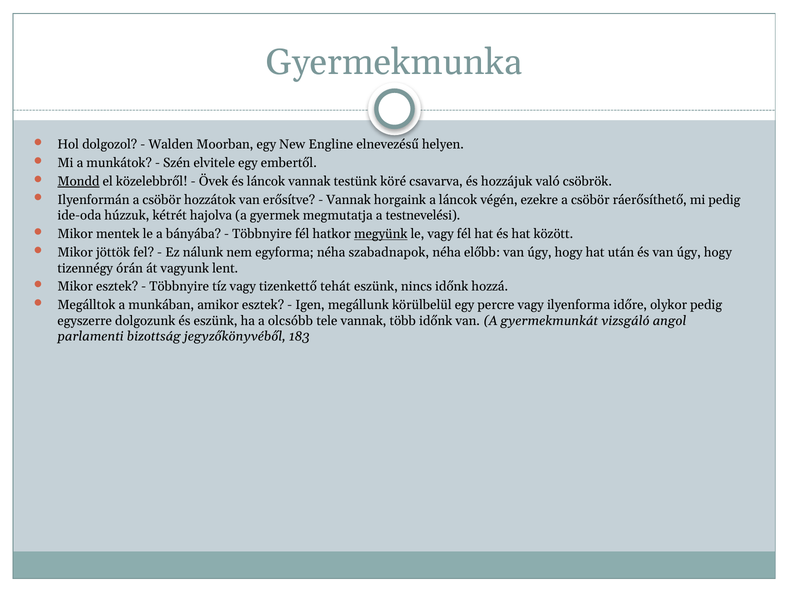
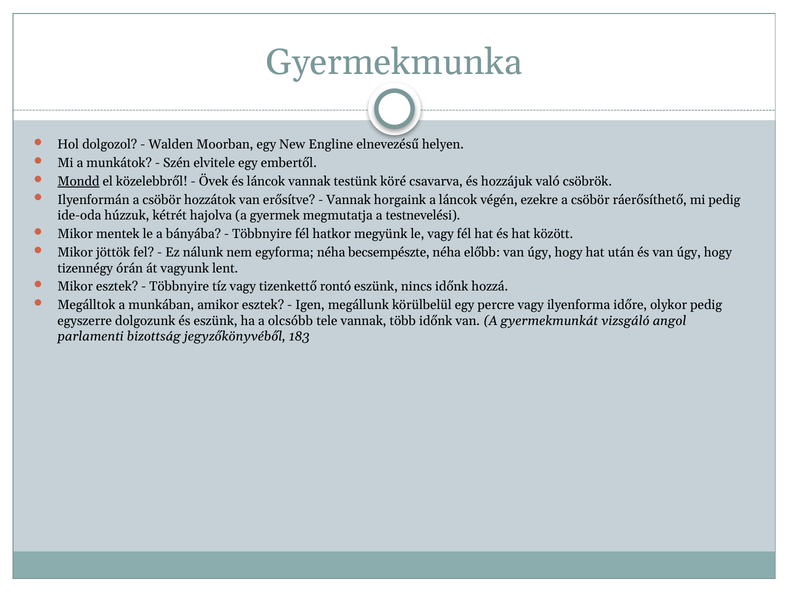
megyünk underline: present -> none (381, 234)
szabadnapok: szabadnapok -> becsempészte (389, 252)
tehát: tehát -> rontó (336, 287)
